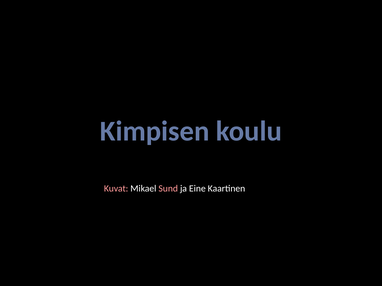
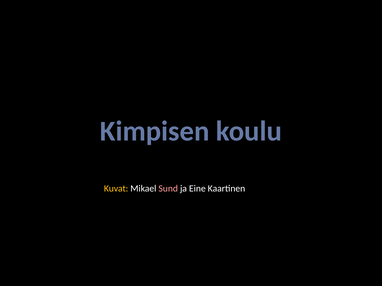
Kuvat colour: pink -> yellow (116, 189)
